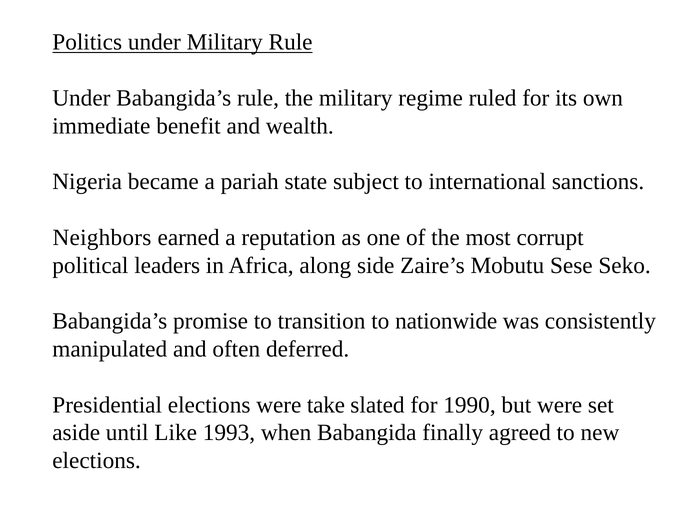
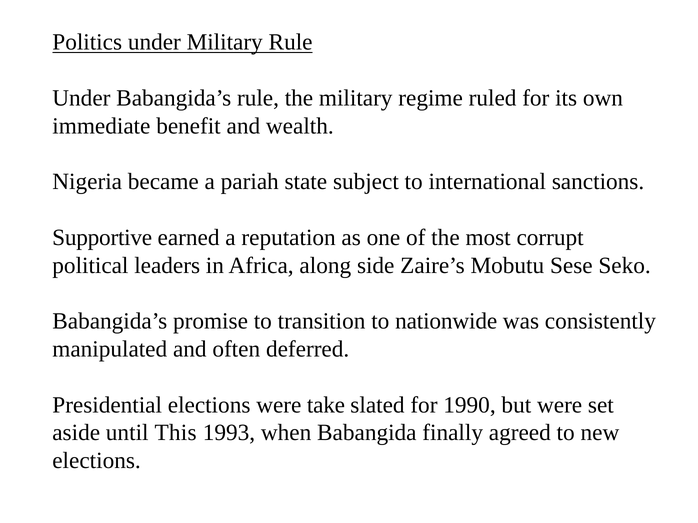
Neighbors: Neighbors -> Supportive (102, 238)
Like: Like -> This (176, 433)
